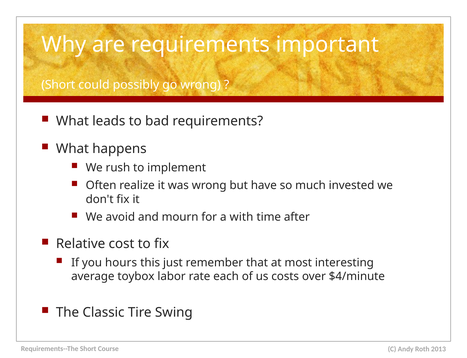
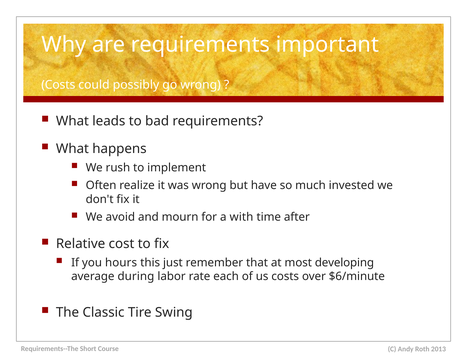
Short: Short -> Costs (58, 85)
interesting: interesting -> developing (344, 262)
toybox: toybox -> during (136, 276)
$4/minute: $4/minute -> $6/minute (357, 276)
